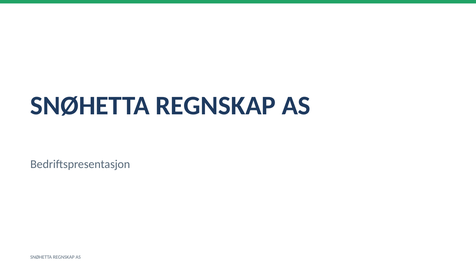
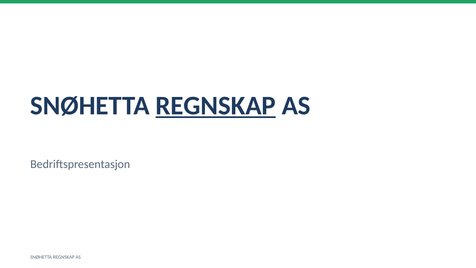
REGNSKAP underline: none -> present (216, 106)
